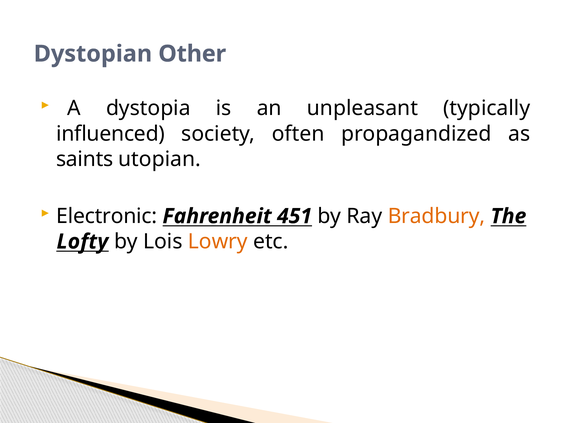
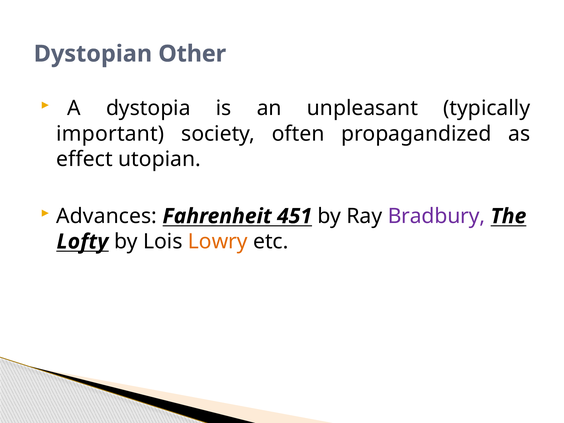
influenced: influenced -> important (110, 134)
saints: saints -> effect (85, 159)
Electronic: Electronic -> Advances (107, 216)
Bradbury colour: orange -> purple (436, 216)
